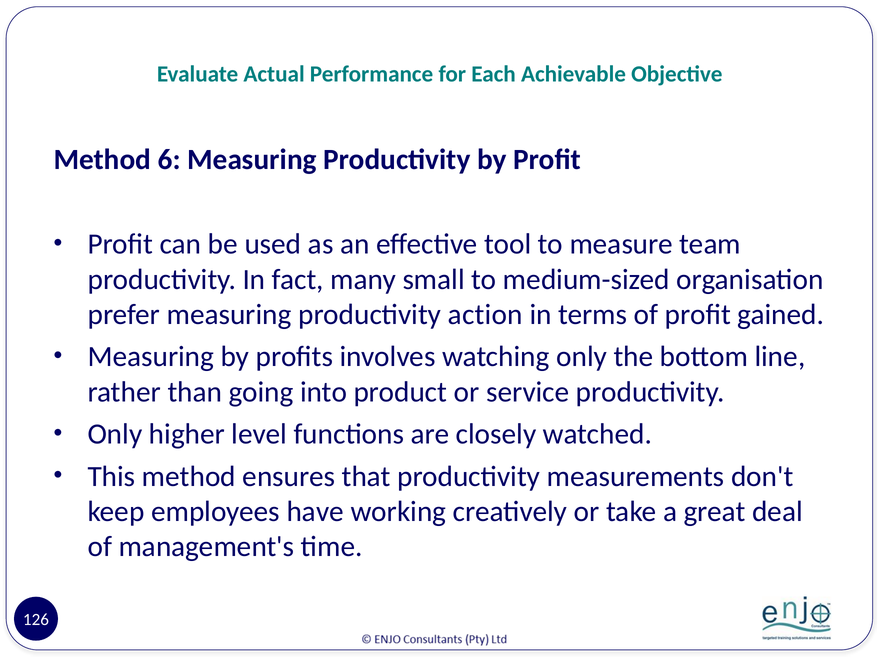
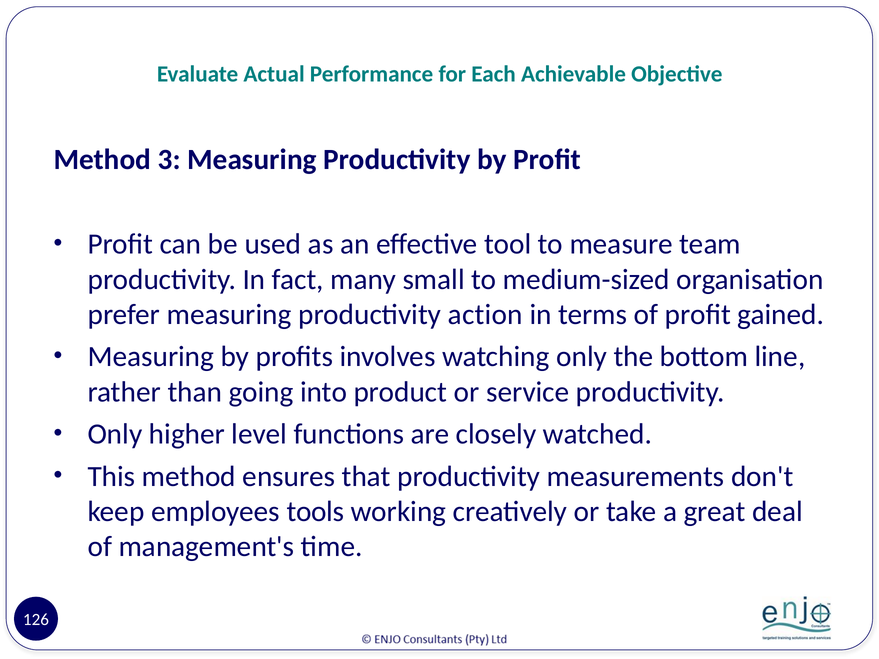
6: 6 -> 3 (169, 160)
have: have -> tools (315, 512)
